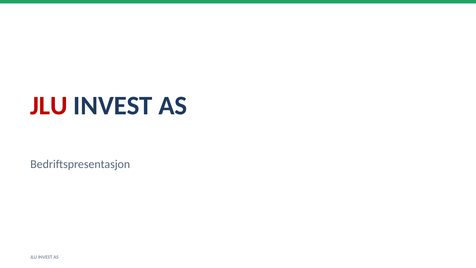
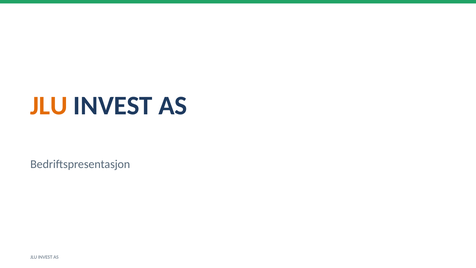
JLU colour: red -> orange (49, 106)
